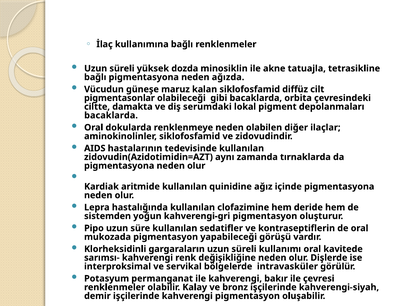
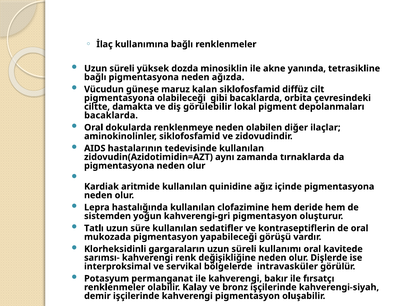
tatuajla: tatuajla -> yanında (307, 68)
pigmentasonlar: pigmentasonlar -> pigmentasyona (119, 98)
serumdaki: serumdaki -> görülebilir (207, 107)
Pipo: Pipo -> Tatlı (94, 228)
çevresi: çevresi -> fırsatçı (319, 279)
